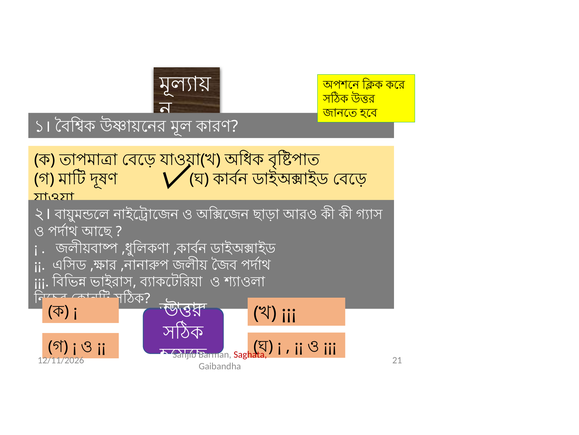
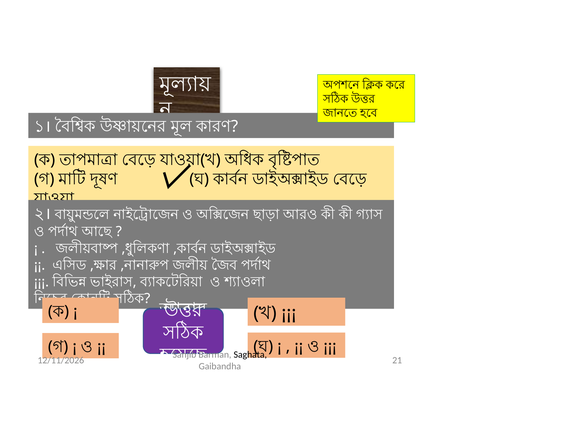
Saghata colour: red -> black (250, 354)
